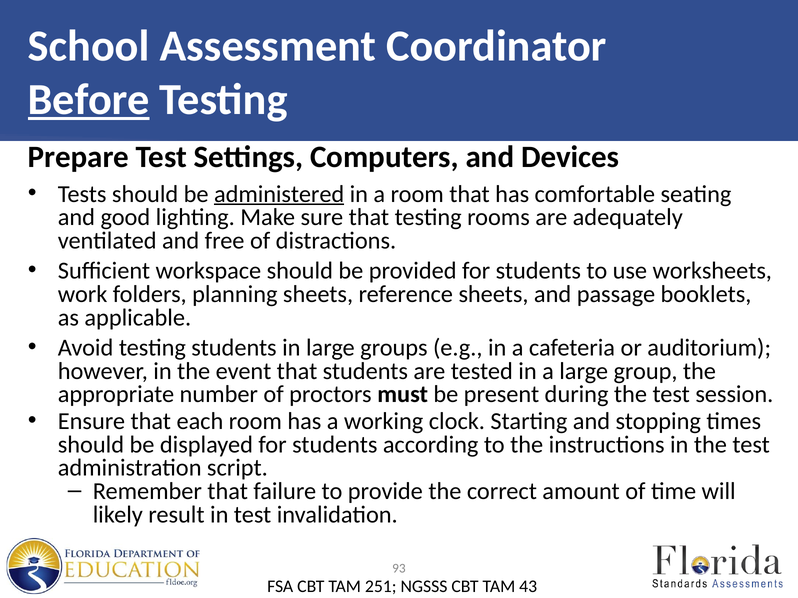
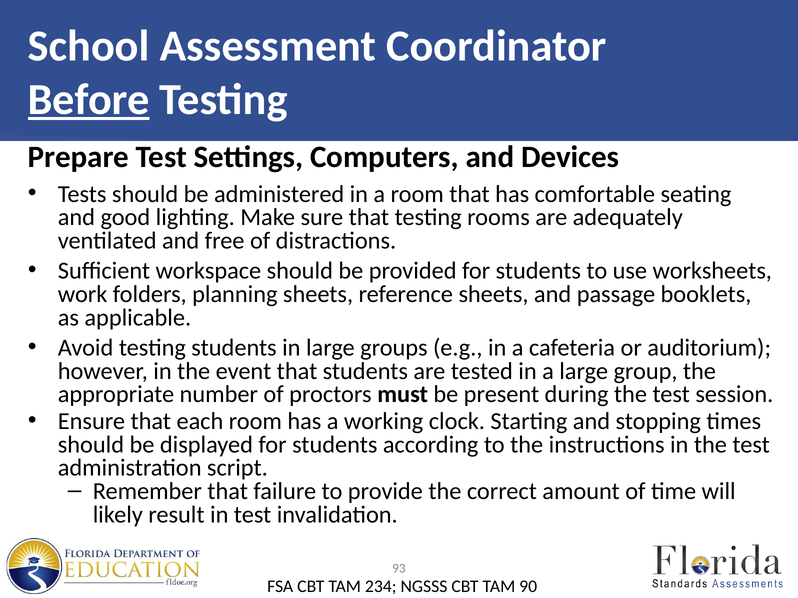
administered underline: present -> none (279, 194)
251: 251 -> 234 (381, 587)
43: 43 -> 90 (528, 587)
